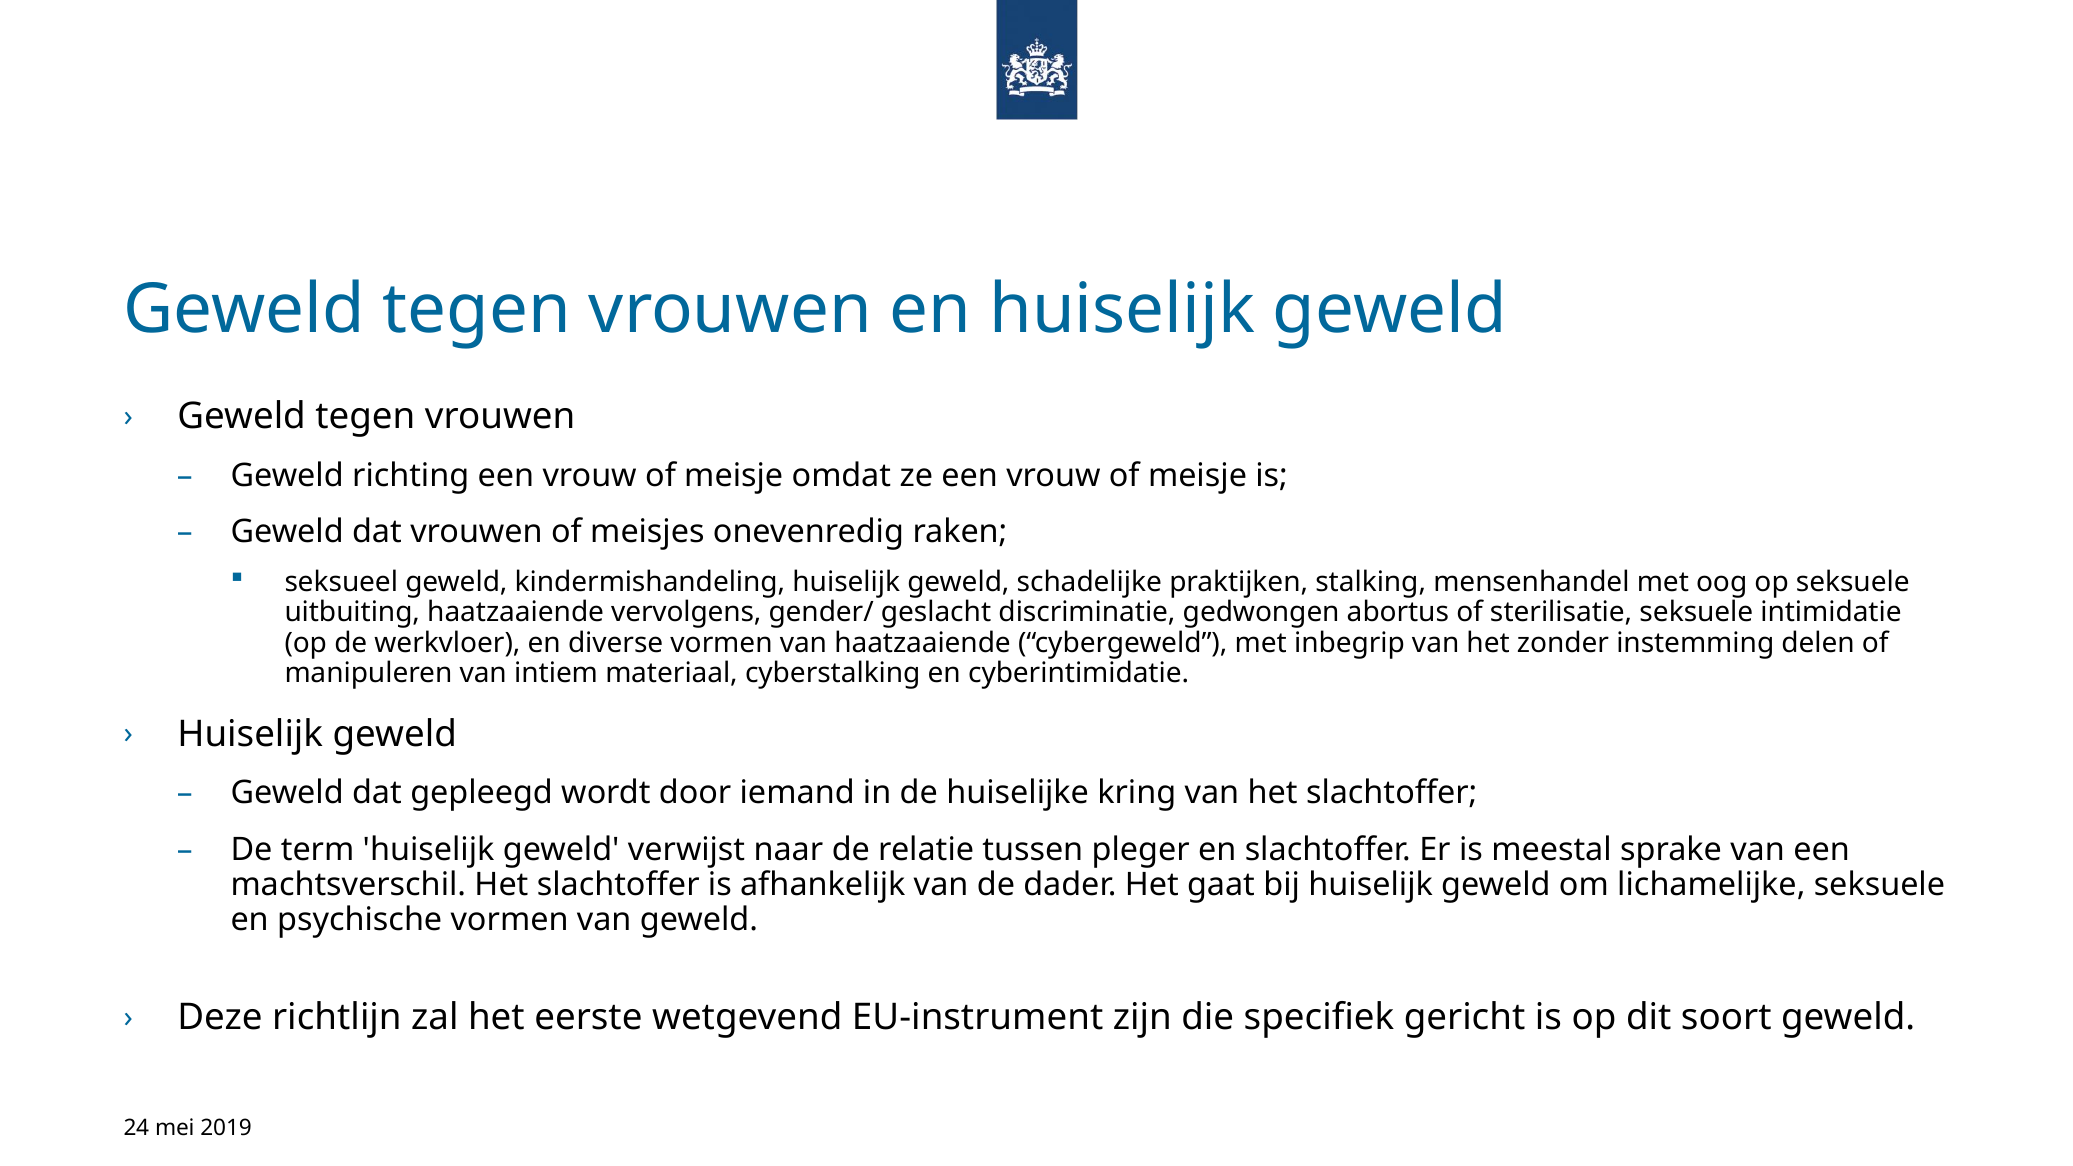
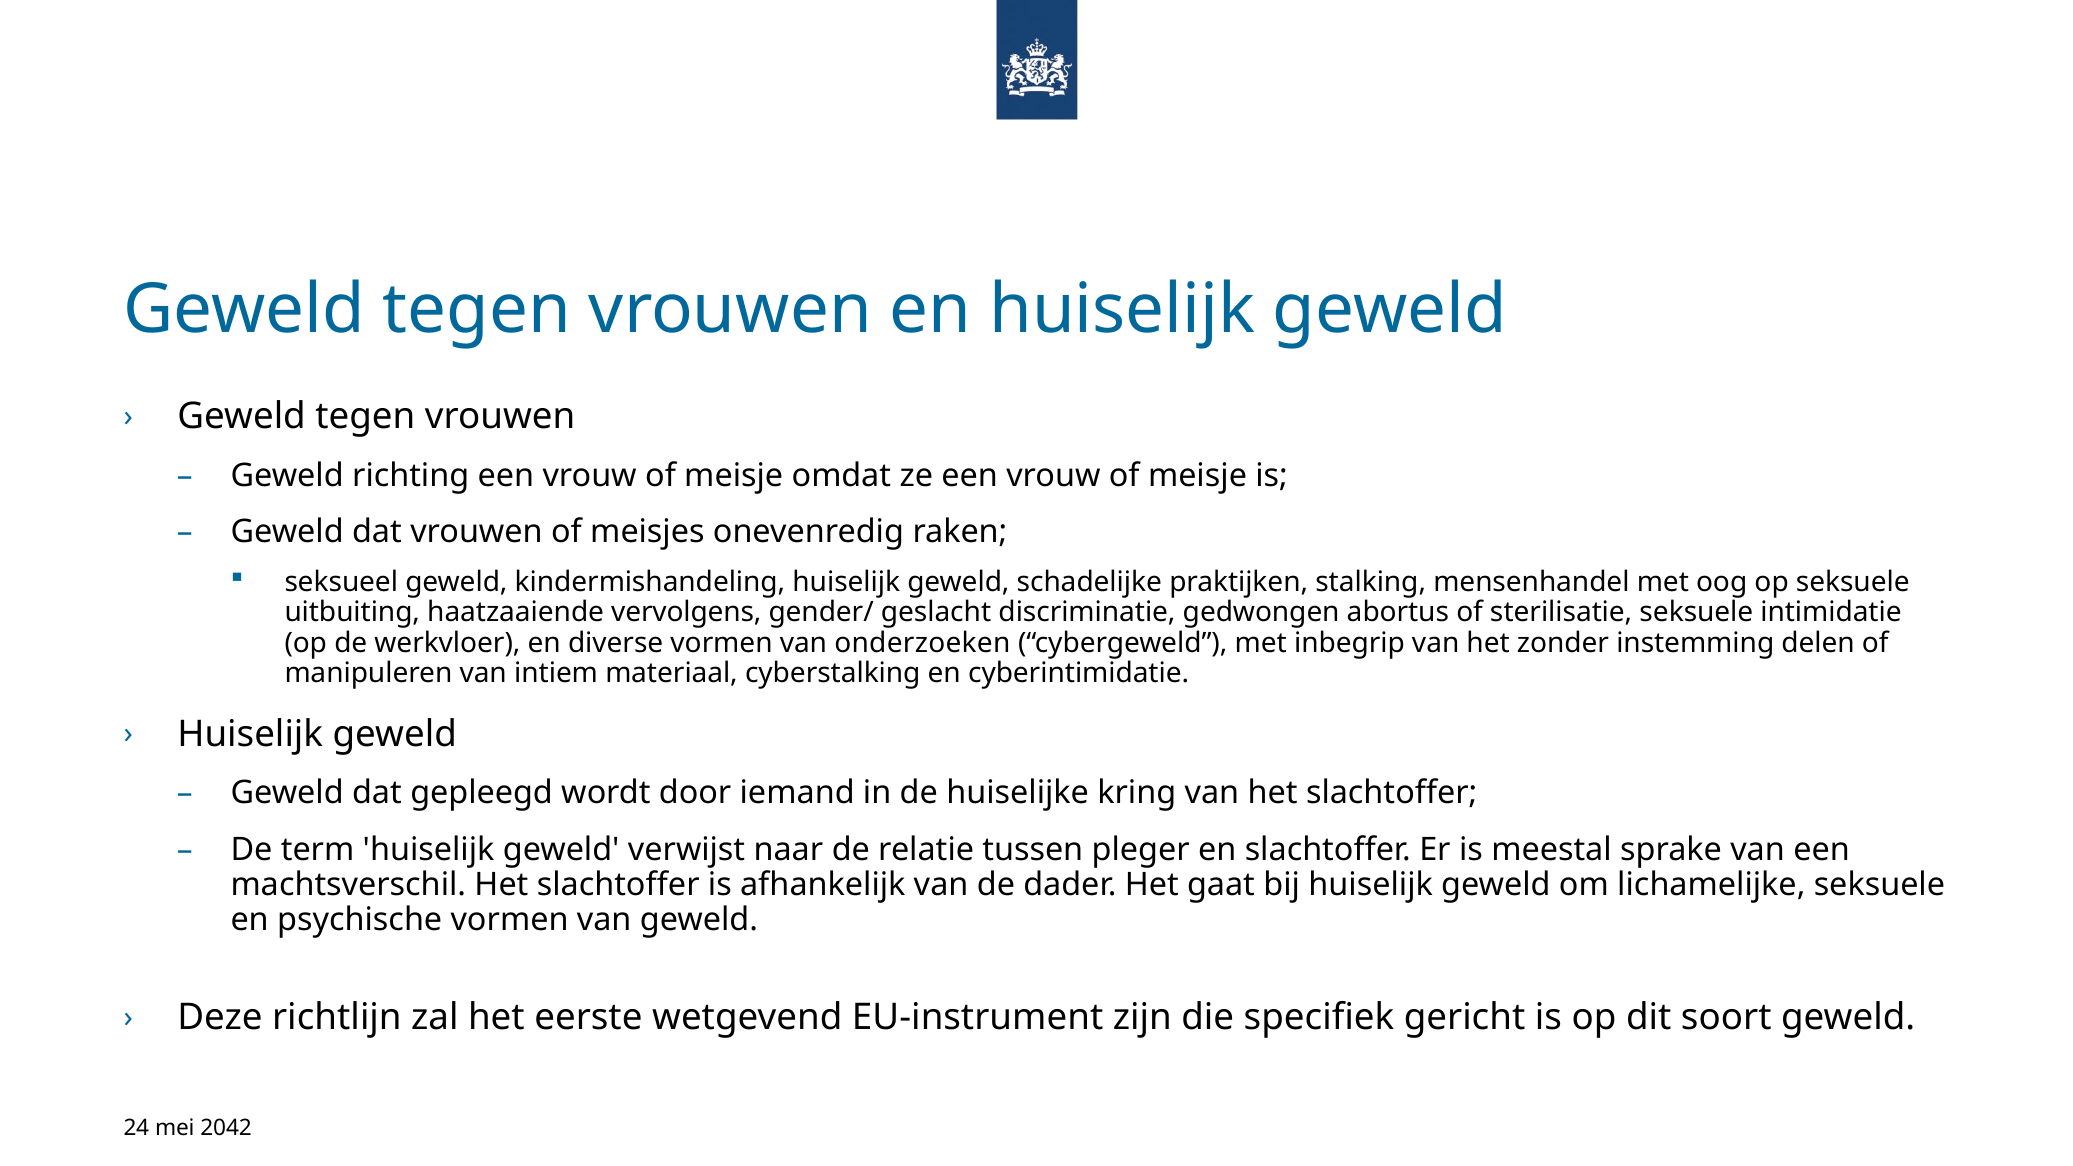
van haatzaaiende: haatzaaiende -> onderzoeken (922, 643)
2019: 2019 -> 2042 (226, 1128)
